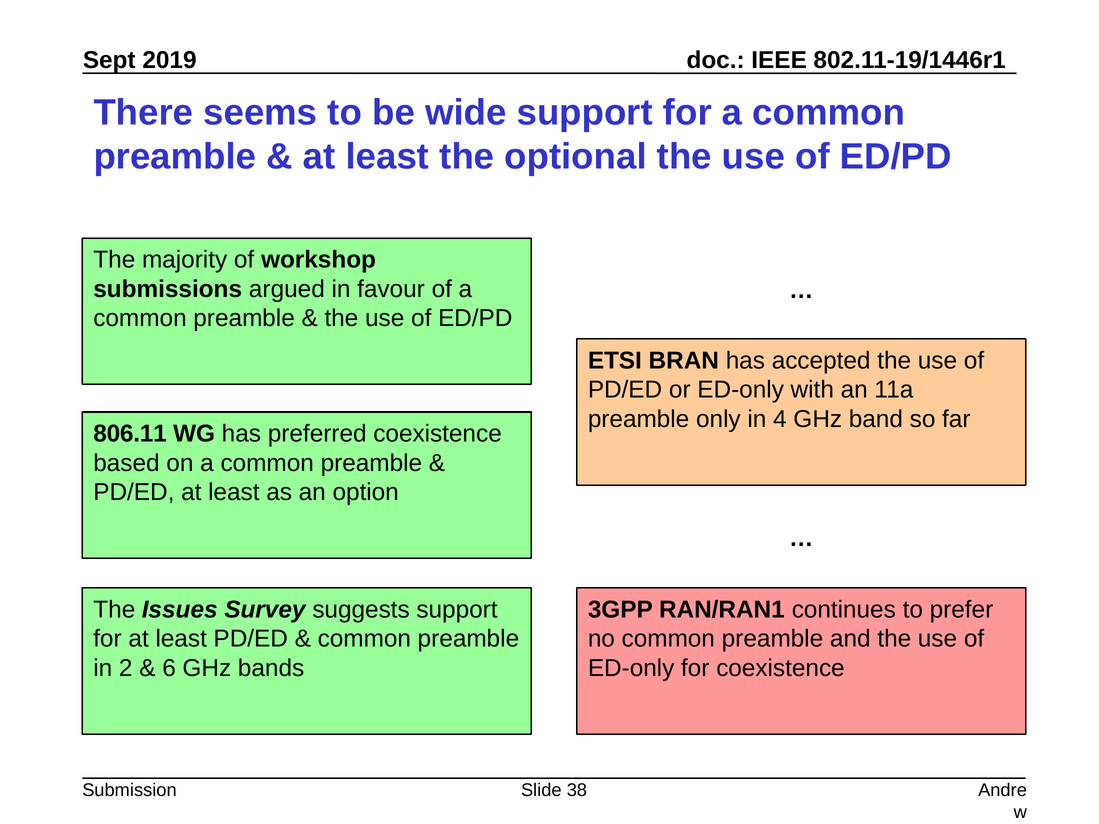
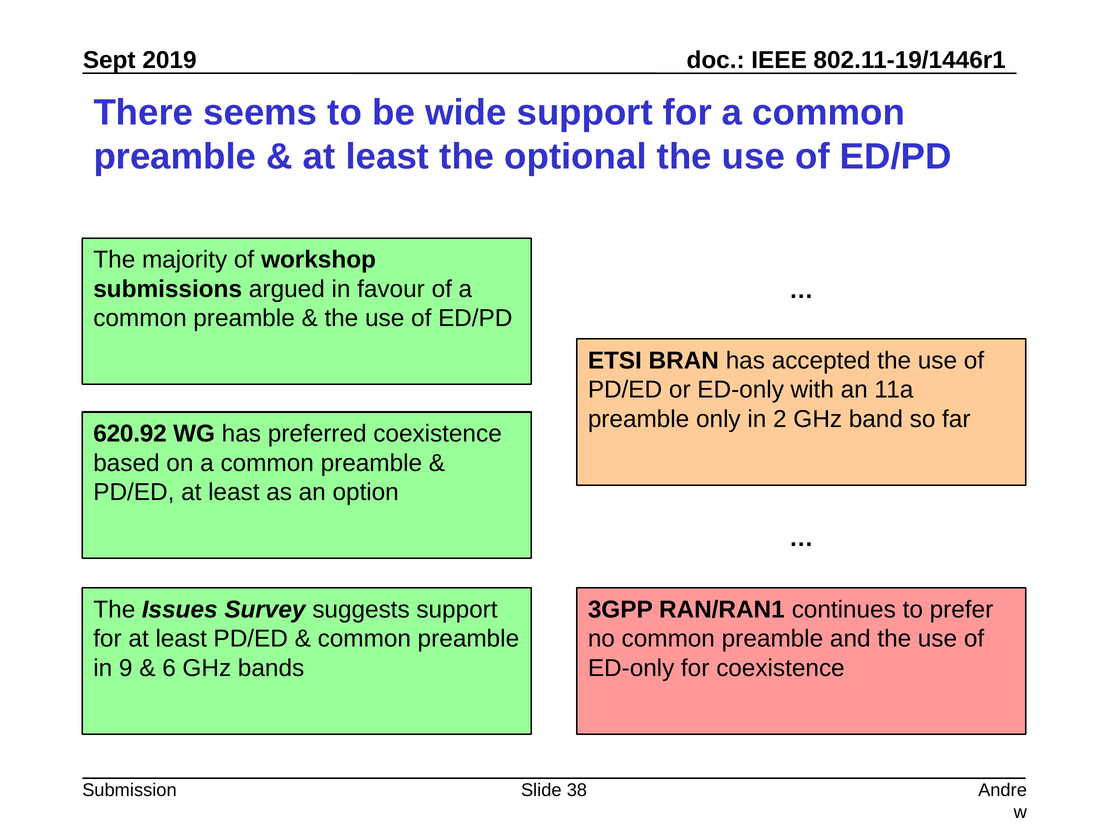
4: 4 -> 2 (780, 419)
806.11: 806.11 -> 620.92 (130, 434)
2: 2 -> 9 (126, 668)
